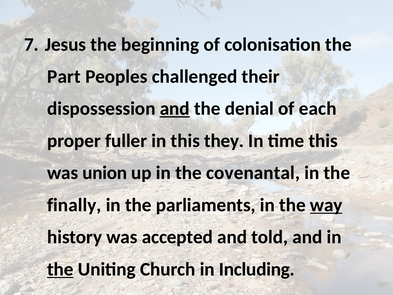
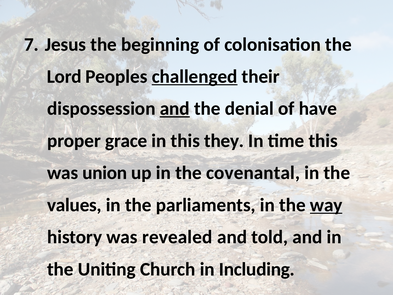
Part: Part -> Lord (64, 77)
challenged underline: none -> present (195, 77)
each: each -> have (318, 109)
fuller: fuller -> grace (126, 141)
finally: finally -> values (74, 205)
accepted: accepted -> revealed (177, 237)
the underline: present -> none (60, 269)
